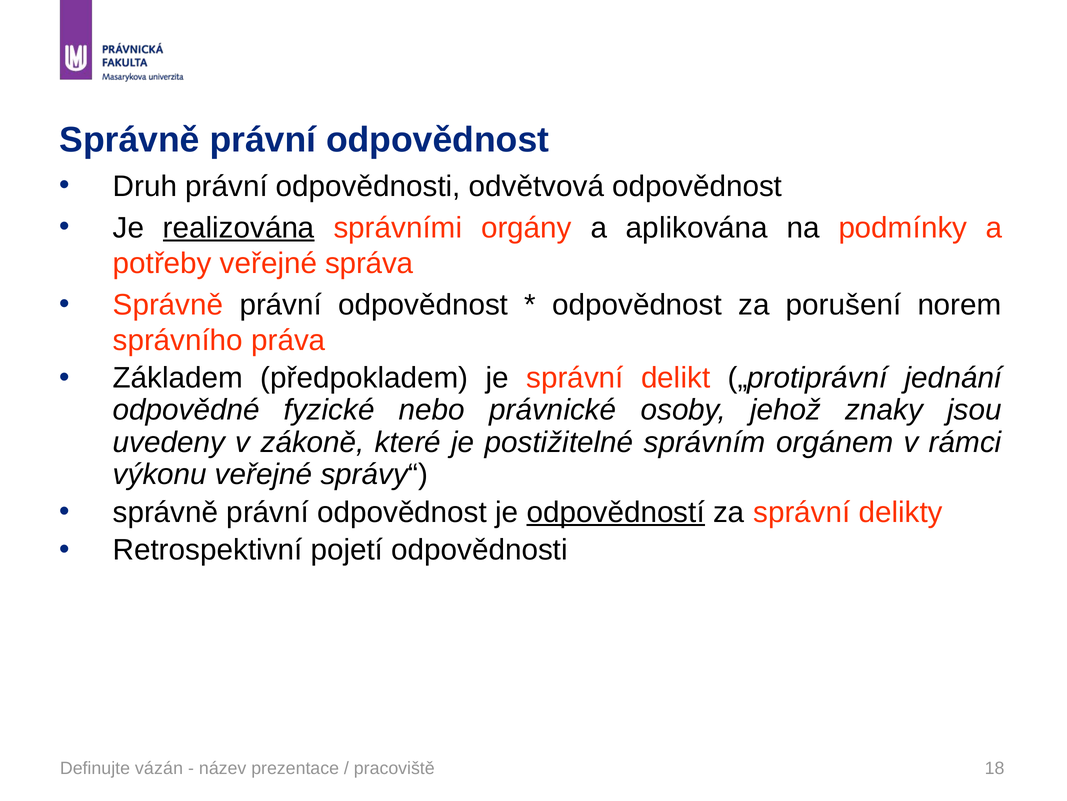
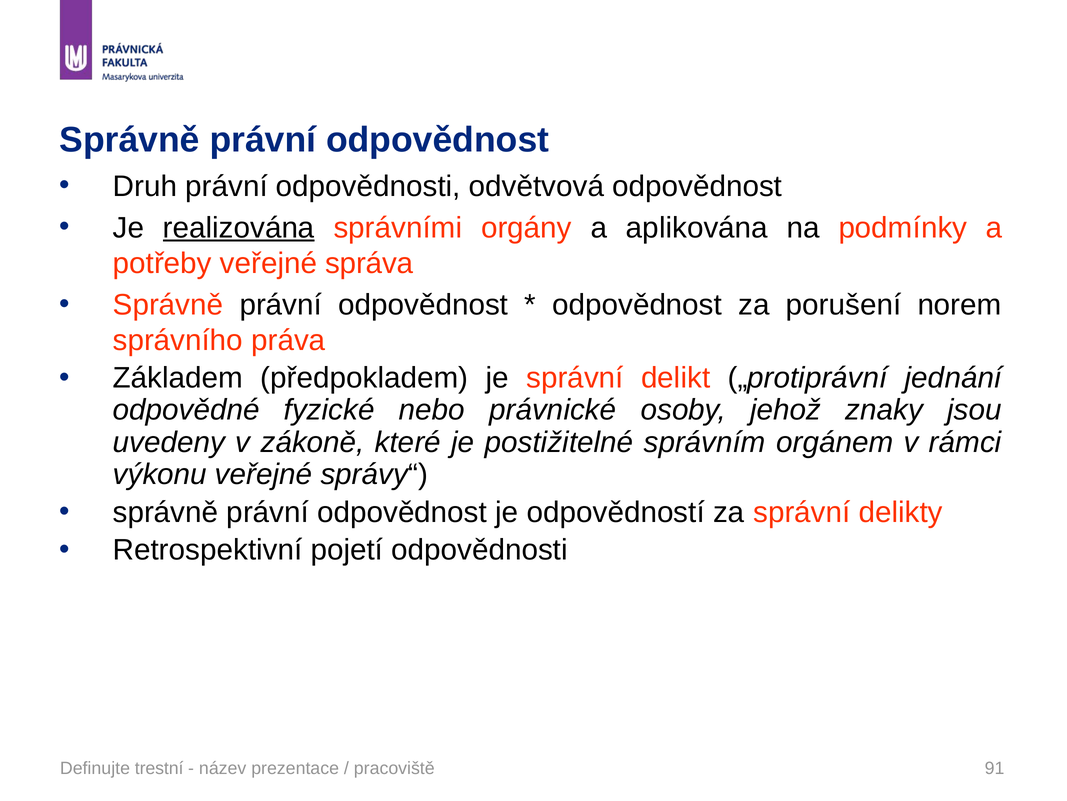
odpovědností underline: present -> none (616, 512)
vázán: vázán -> trestní (159, 768)
18: 18 -> 91 (995, 768)
